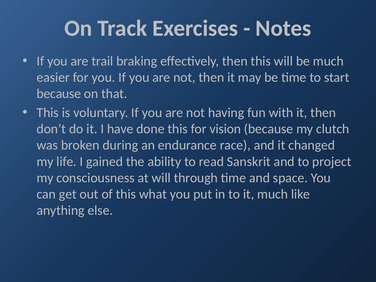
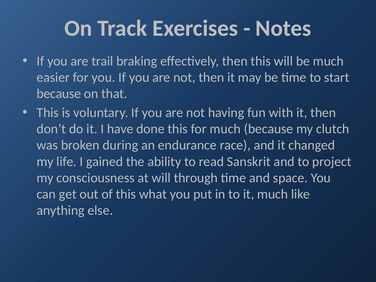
for vision: vision -> much (225, 129)
